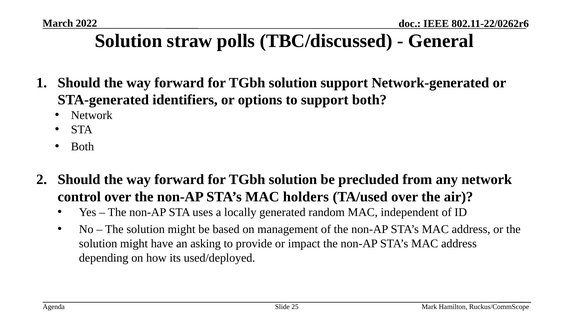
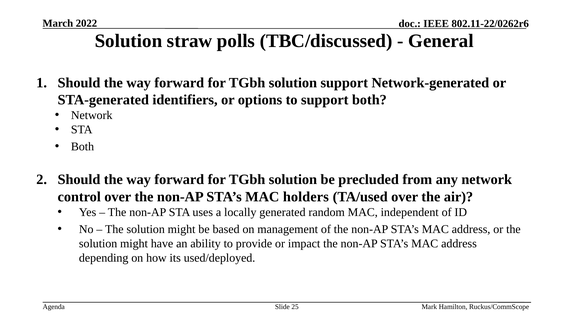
asking: asking -> ability (206, 244)
